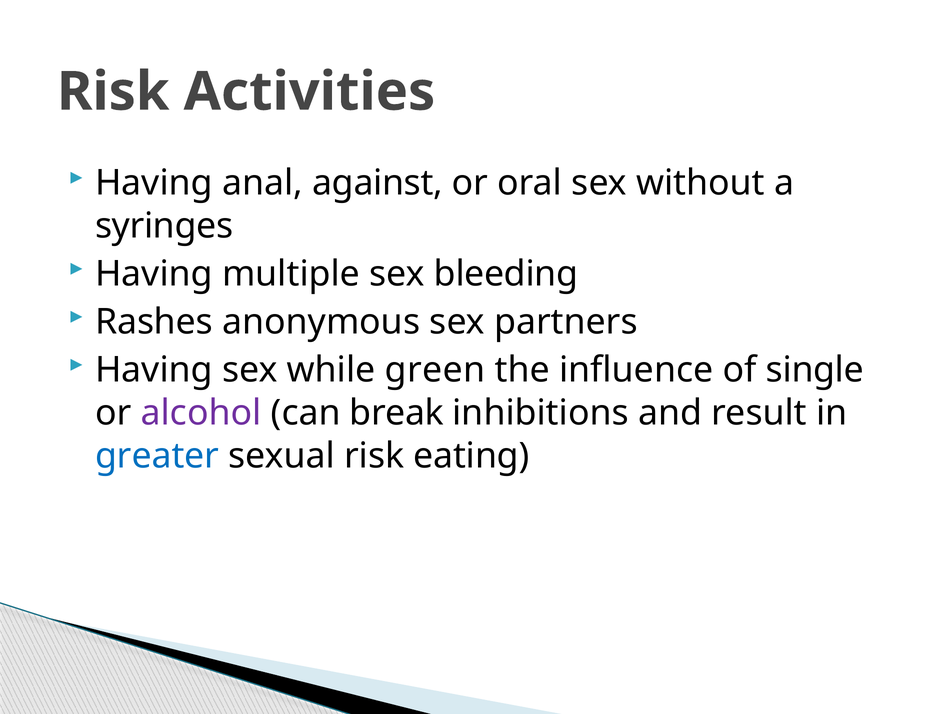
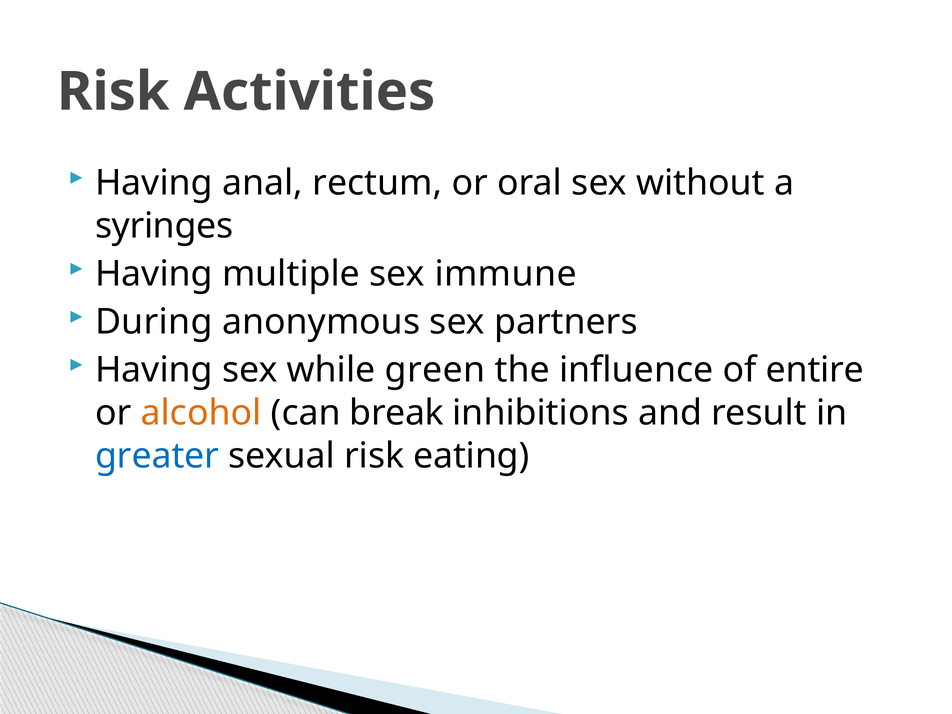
against: against -> rectum (377, 183)
bleeding: bleeding -> immune (506, 274)
Rashes: Rashes -> During (154, 322)
single: single -> entire (815, 370)
alcohol colour: purple -> orange (201, 413)
